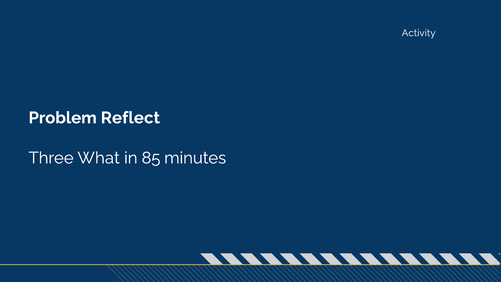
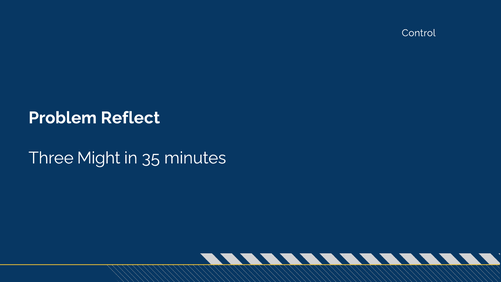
Activity: Activity -> Control (419, 33)
What: What -> Might (99, 158)
85: 85 -> 35 (151, 158)
